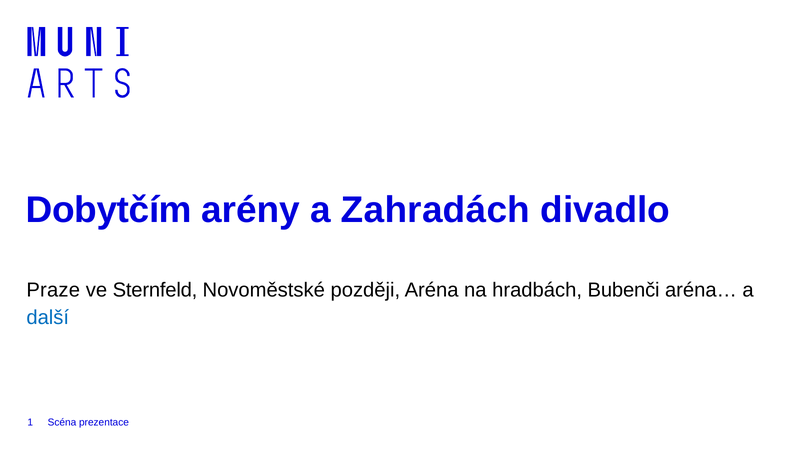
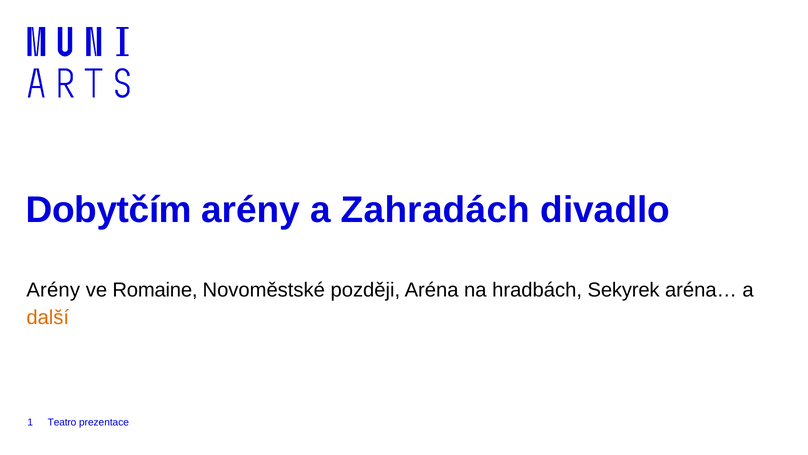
Praze: Praze -> Arény (53, 290)
Sternfeld: Sternfeld -> Romaine (155, 290)
Bubenči: Bubenči -> Sekyrek (624, 290)
další colour: blue -> orange (48, 317)
Scéna: Scéna -> Teatro (62, 422)
